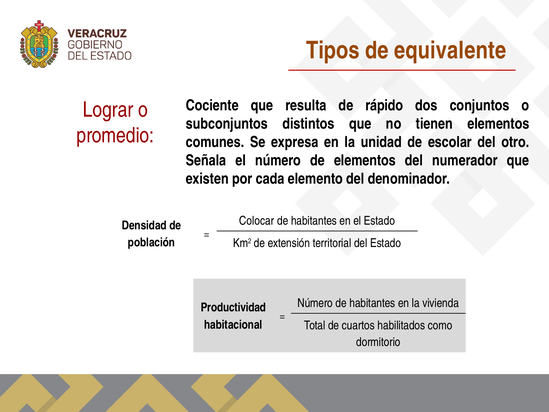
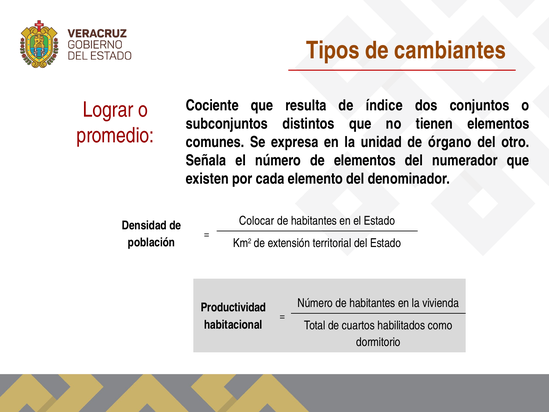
equivalente: equivalente -> cambiantes (450, 50)
rápido: rápido -> índice (384, 106)
escolar: escolar -> órgano (450, 142)
